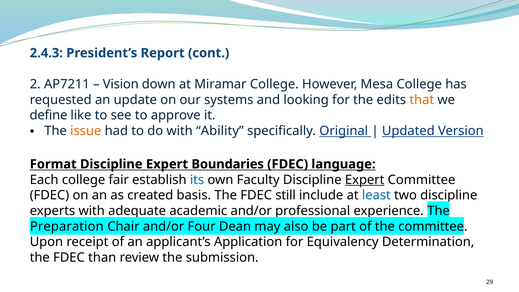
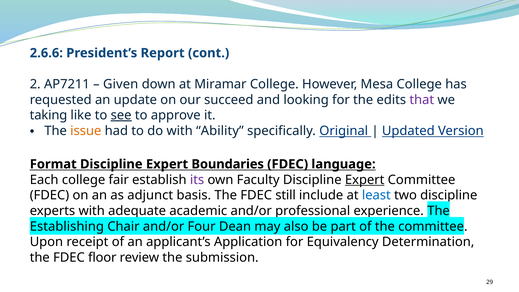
2.4.3: 2.4.3 -> 2.6.6 (46, 53)
Vision: Vision -> Given (121, 84)
systems: systems -> succeed (229, 100)
that colour: orange -> purple (422, 100)
define: define -> taking (49, 115)
see underline: none -> present (121, 115)
its colour: blue -> purple (197, 180)
created: created -> adjunct (150, 195)
Preparation: Preparation -> Establishing (67, 226)
than: than -> floor (102, 258)
